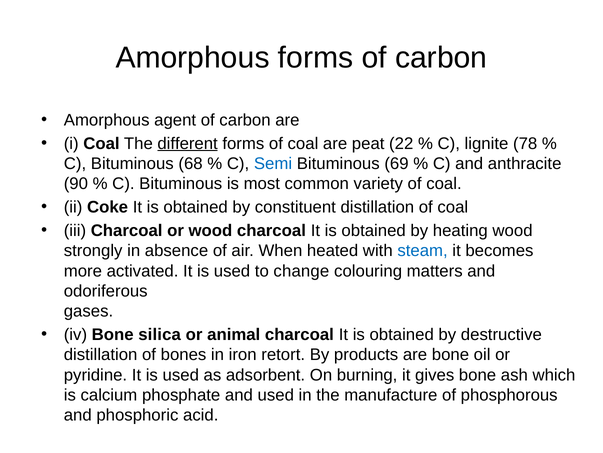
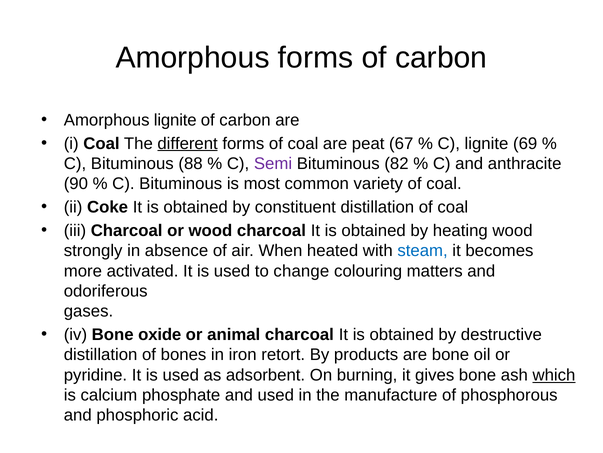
Amorphous agent: agent -> lignite (175, 120)
22: 22 -> 67 (401, 143)
78: 78 -> 69 (525, 143)
68: 68 -> 88 (191, 163)
Semi colour: blue -> purple (273, 163)
69: 69 -> 82 (397, 163)
silica: silica -> oxide (160, 334)
which underline: none -> present (554, 374)
